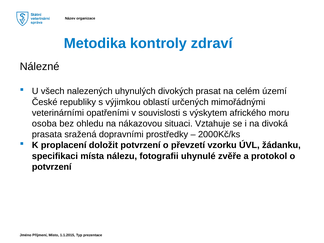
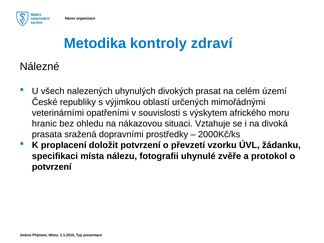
osoba: osoba -> hranic (44, 124)
